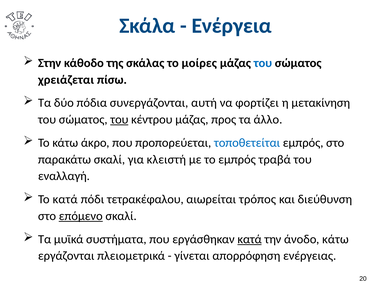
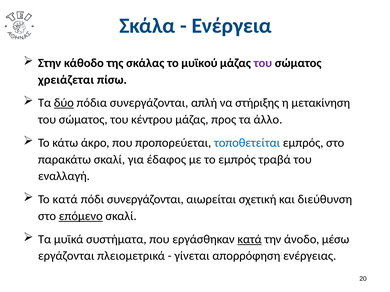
μοίρες: μοίρες -> μυϊκού (199, 63)
του colour: blue -> purple (263, 63)
δύο underline: none -> present (64, 103)
αυτή: αυτή -> απλή (204, 103)
φορτίζει: φορτίζει -> στήριξης (257, 103)
του underline: present -> none (119, 120)
κλειστή: κλειστή -> έδαφος (166, 160)
πόδι τετρακέφαλου: τετρακέφαλου -> συνεργάζονται (145, 200)
τρόπος: τρόπος -> σχετική (258, 200)
άνοδο κάτω: κάτω -> μέσω (336, 240)
